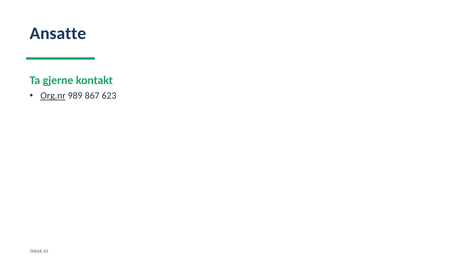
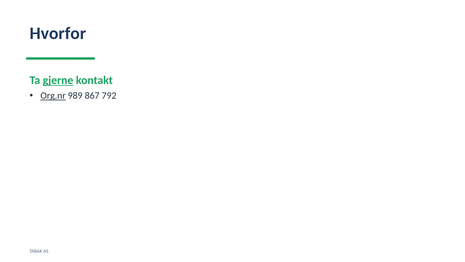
Ansatte: Ansatte -> Hvorfor (58, 33)
gjerne underline: none -> present (58, 80)
623: 623 -> 792 (109, 96)
